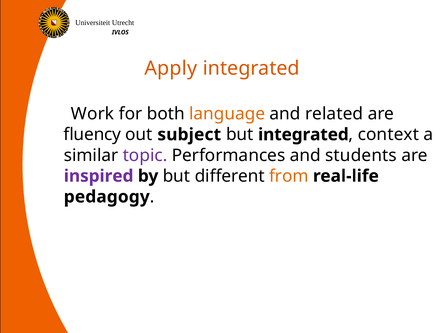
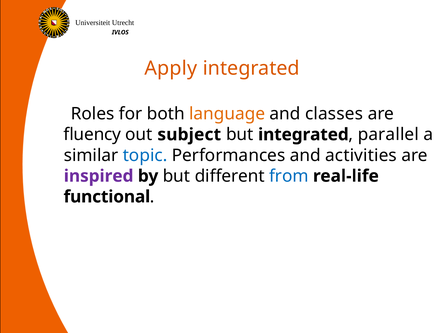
Work: Work -> Roles (93, 114)
related: related -> classes (334, 114)
context: context -> parallel (388, 135)
topic colour: purple -> blue (145, 155)
students: students -> activities (361, 155)
from colour: orange -> blue (289, 176)
pedagogy: pedagogy -> functional (107, 197)
